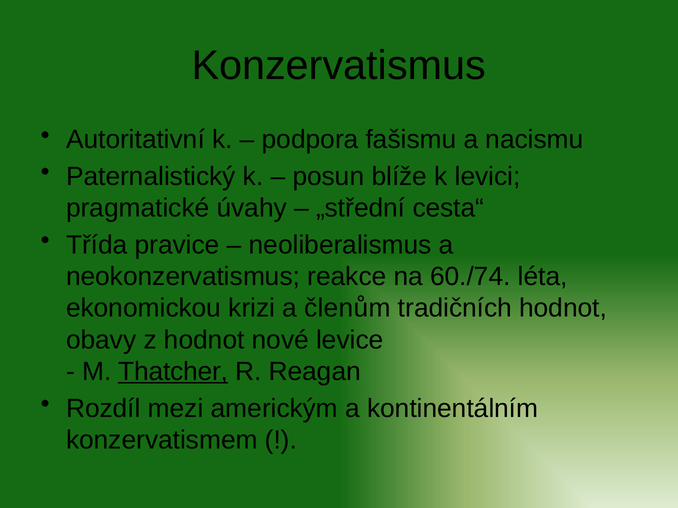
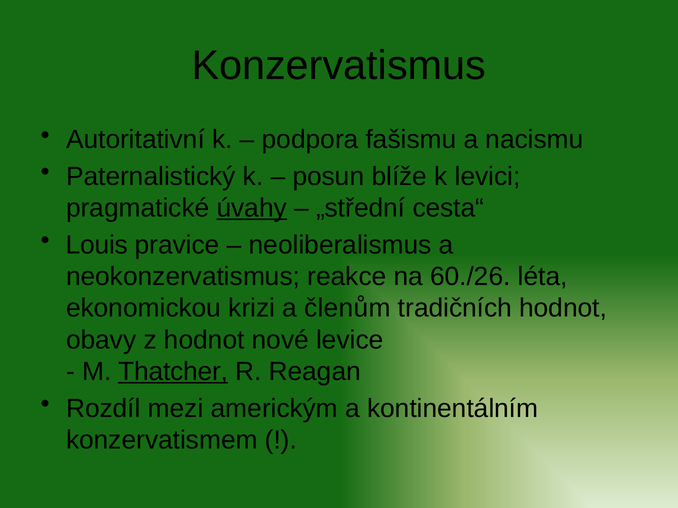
úvahy underline: none -> present (252, 208)
Třída: Třída -> Louis (97, 245)
60./74: 60./74 -> 60./26 (470, 277)
